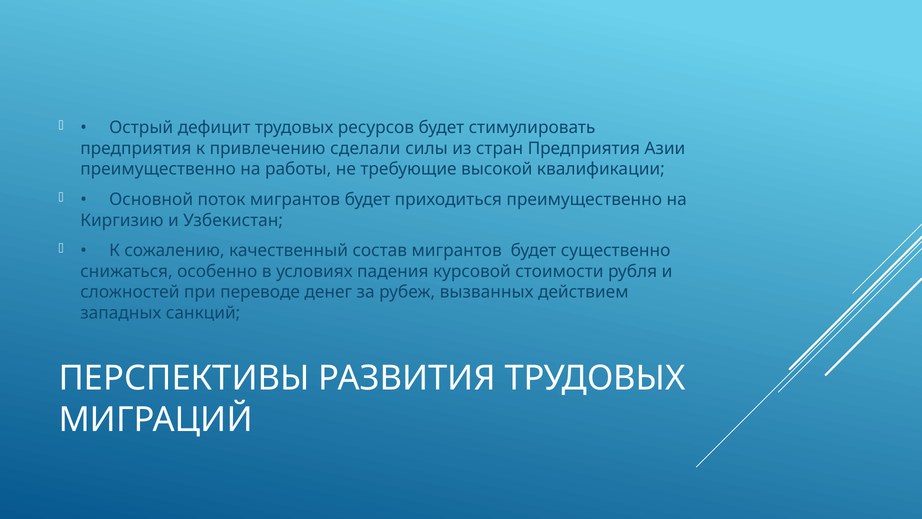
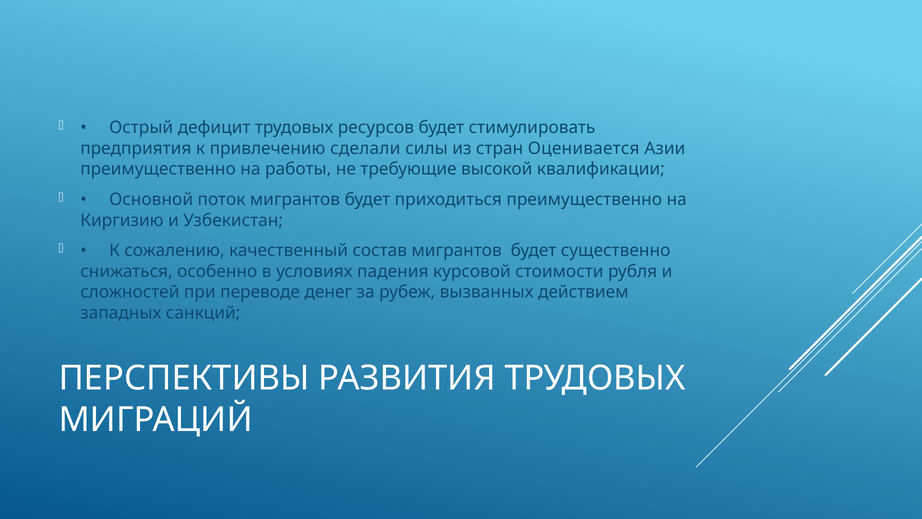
стран Предприятия: Предприятия -> Оценивается (584, 148)
